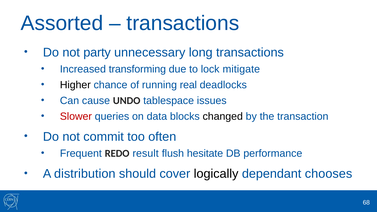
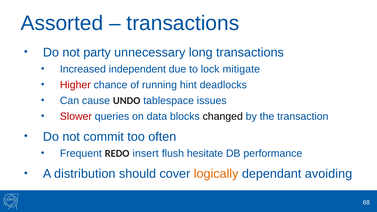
transforming: transforming -> independent (137, 69)
Higher colour: black -> red (75, 85)
real: real -> hint (188, 85)
result: result -> insert (146, 154)
logically colour: black -> orange (216, 174)
chooses: chooses -> avoiding (329, 174)
